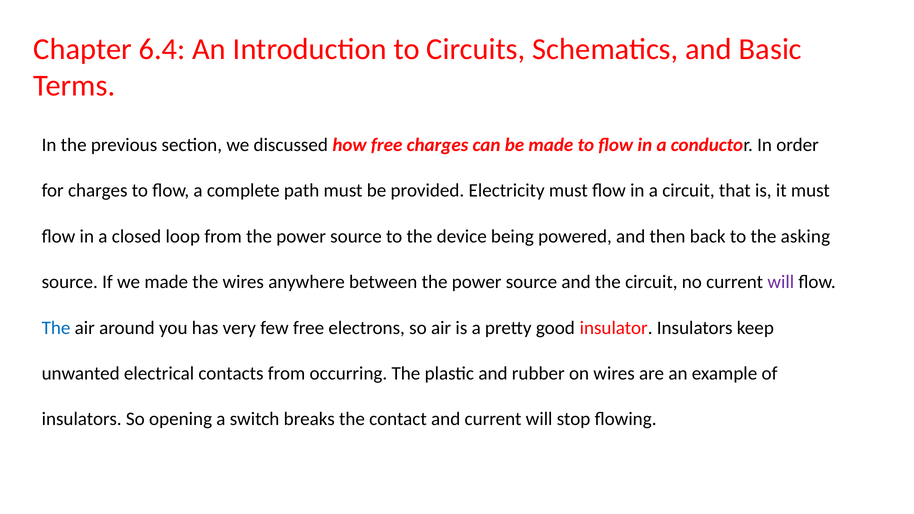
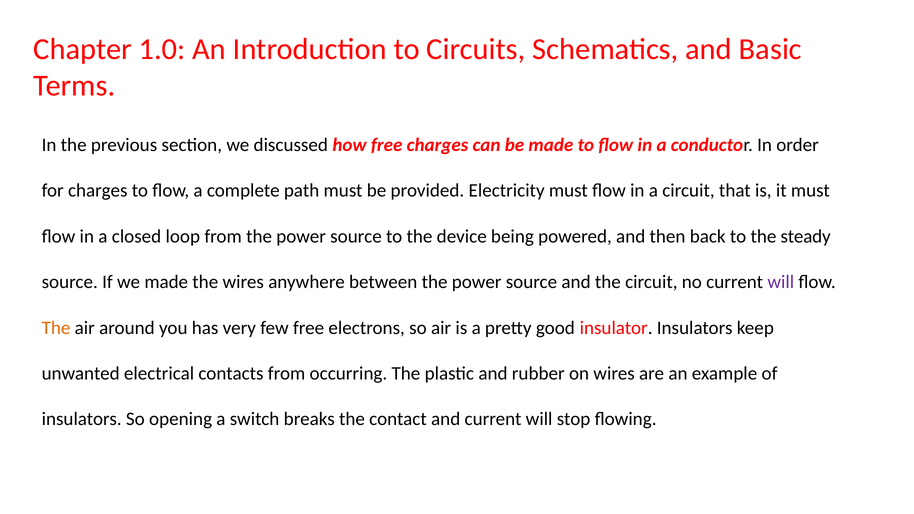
6.4: 6.4 -> 1.0 (162, 49)
asking: asking -> steady (806, 236)
The colour: blue -> orange (56, 328)
